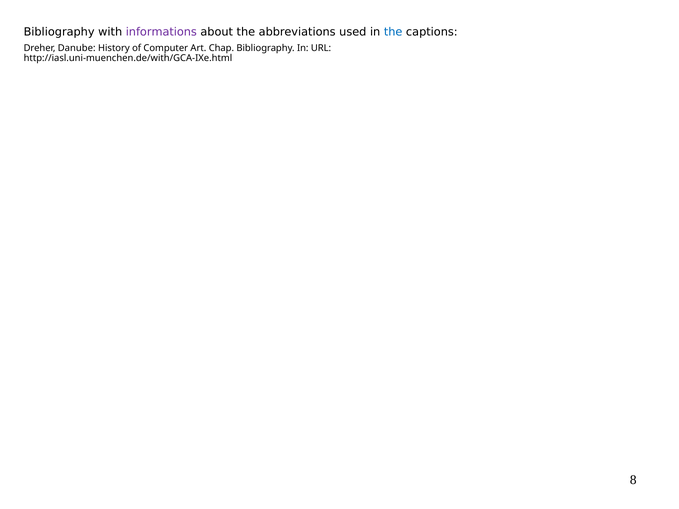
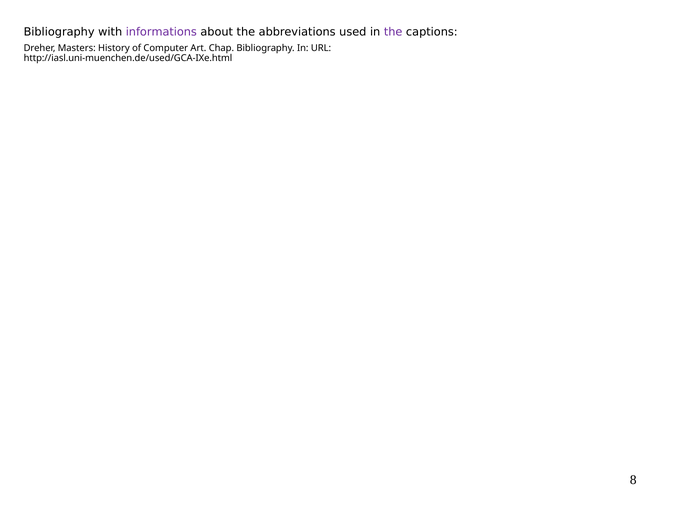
the colour: blue -> purple (393, 32)
Danube: Danube -> Masters (77, 48)
http://iasl.uni-muenchen.de/with/GCA-IXe.html: http://iasl.uni-muenchen.de/with/GCA-IXe.html -> http://iasl.uni-muenchen.de/used/GCA-IXe.html (128, 58)
